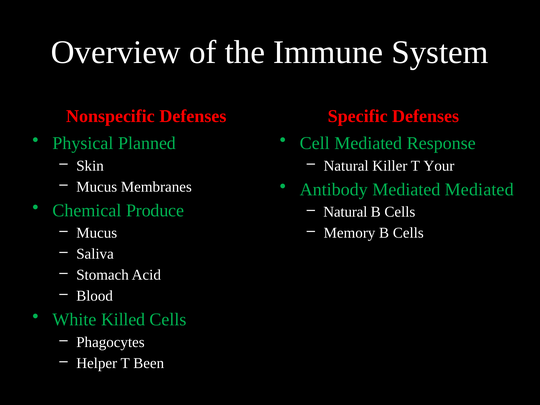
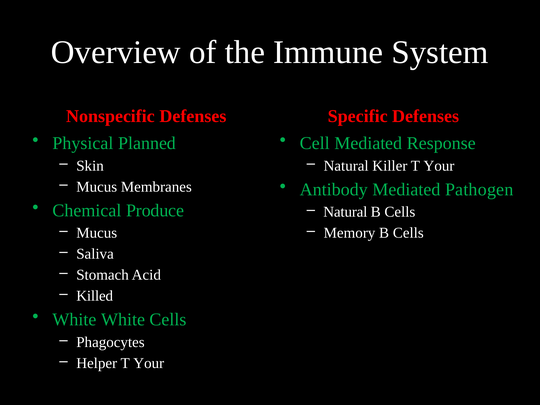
Mediated Mediated: Mediated -> Pathogen (479, 189)
Blood: Blood -> Killed (95, 296)
White Killed: Killed -> White (123, 320)
Helper T Been: Been -> Your (149, 363)
